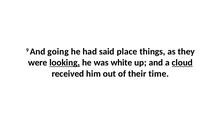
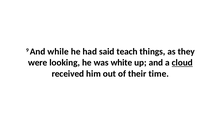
going: going -> while (58, 52)
place: place -> teach (127, 52)
looking underline: present -> none (65, 63)
